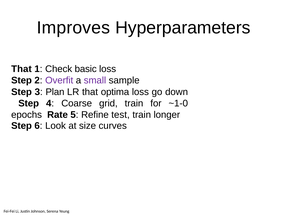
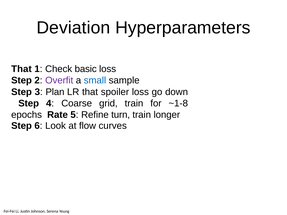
Improves: Improves -> Deviation (73, 28)
small colour: purple -> blue (95, 80)
optima: optima -> spoiler (115, 92)
~1-0: ~1-0 -> ~1-8 (178, 104)
test: test -> turn (121, 115)
size: size -> flow (88, 126)
